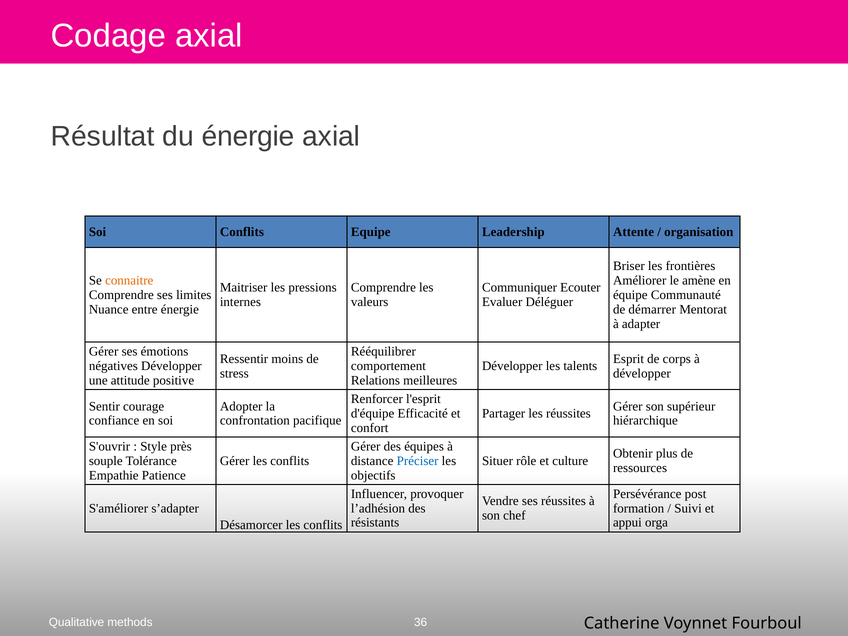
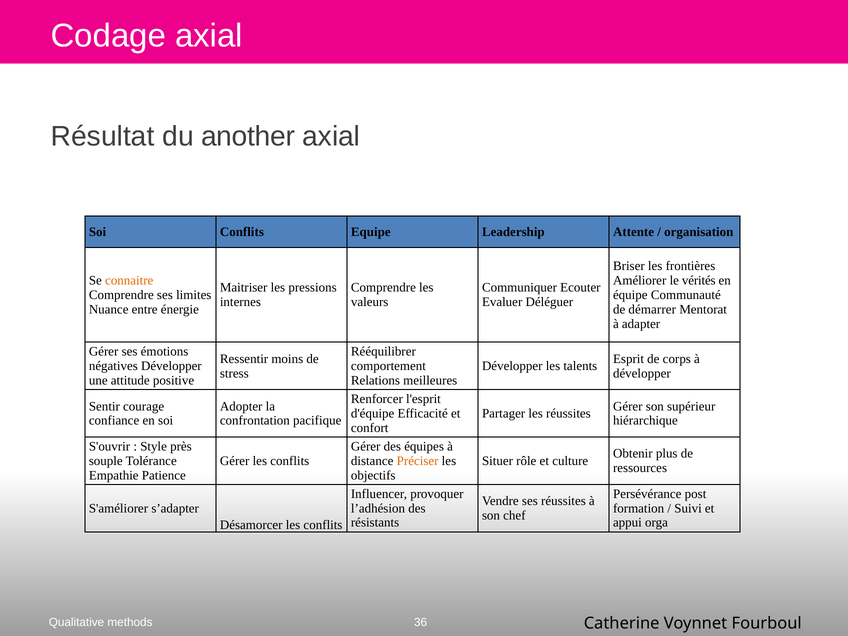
du énergie: énergie -> another (248, 136)
amène: amène -> vérités (699, 281)
Préciser colour: blue -> orange (418, 461)
